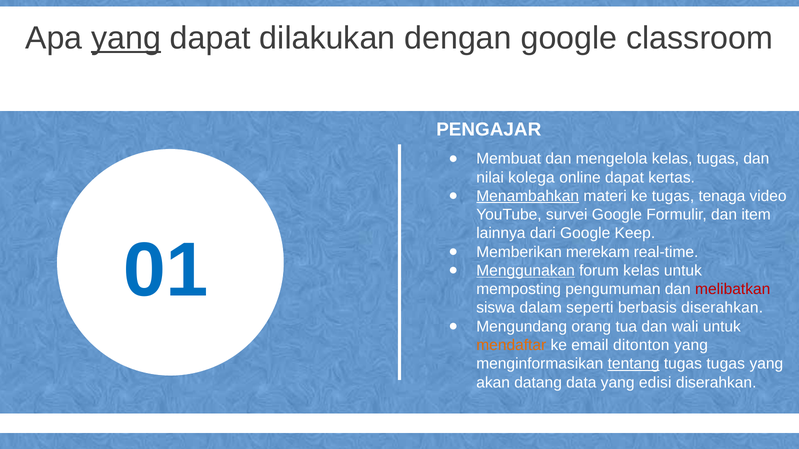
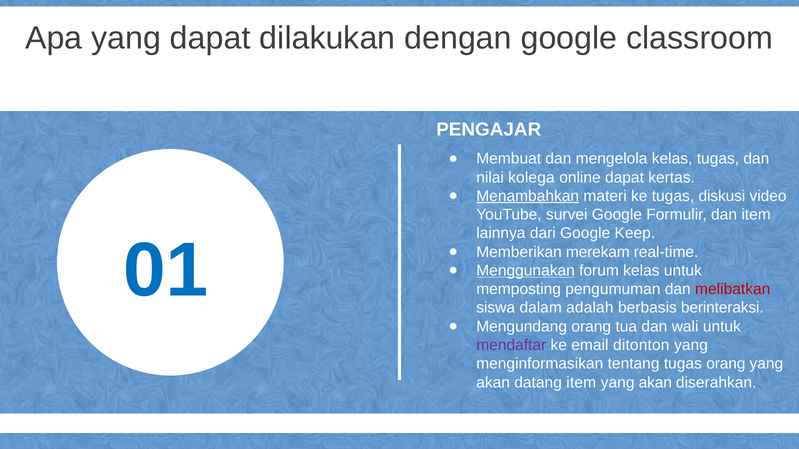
yang underline: present -> none (126, 38)
tenaga: tenaga -> diskusi (722, 196)
seperti: seperti -> adalah (590, 308)
berbasis diserahkan: diserahkan -> berinteraksi (722, 308)
mendaftar colour: orange -> purple (511, 345)
tentang underline: present -> none (634, 364)
tugas tugas: tugas -> orang (726, 364)
datang data: data -> item (581, 383)
edisi: edisi -> akan (655, 383)
